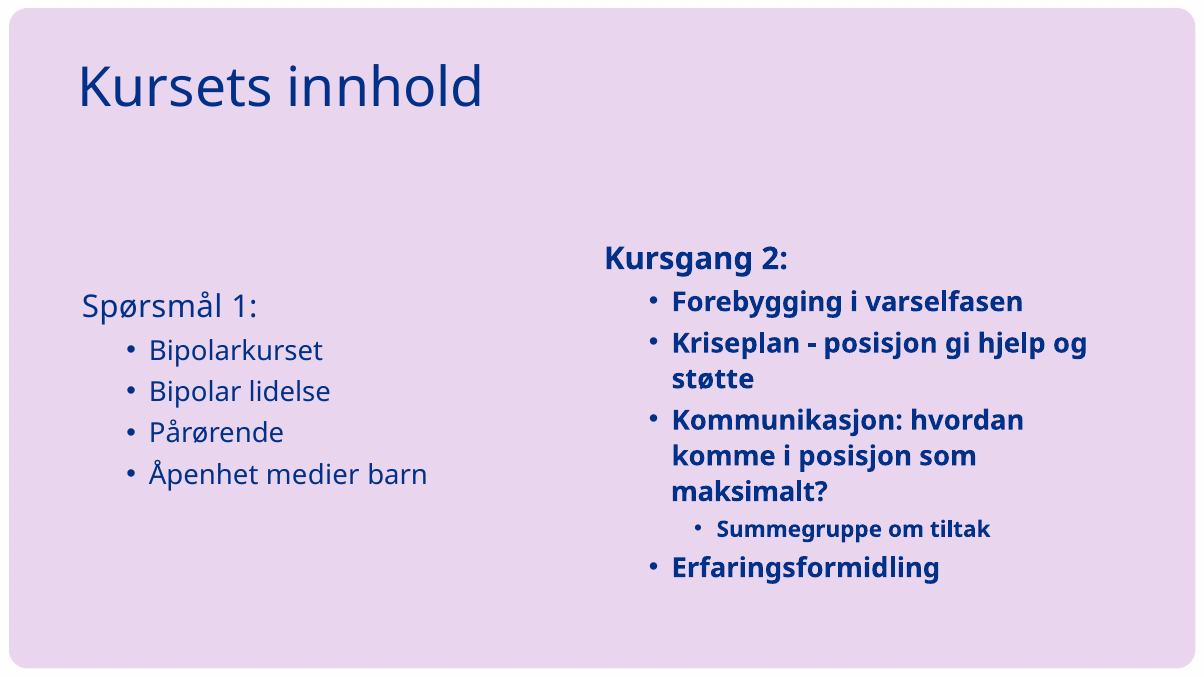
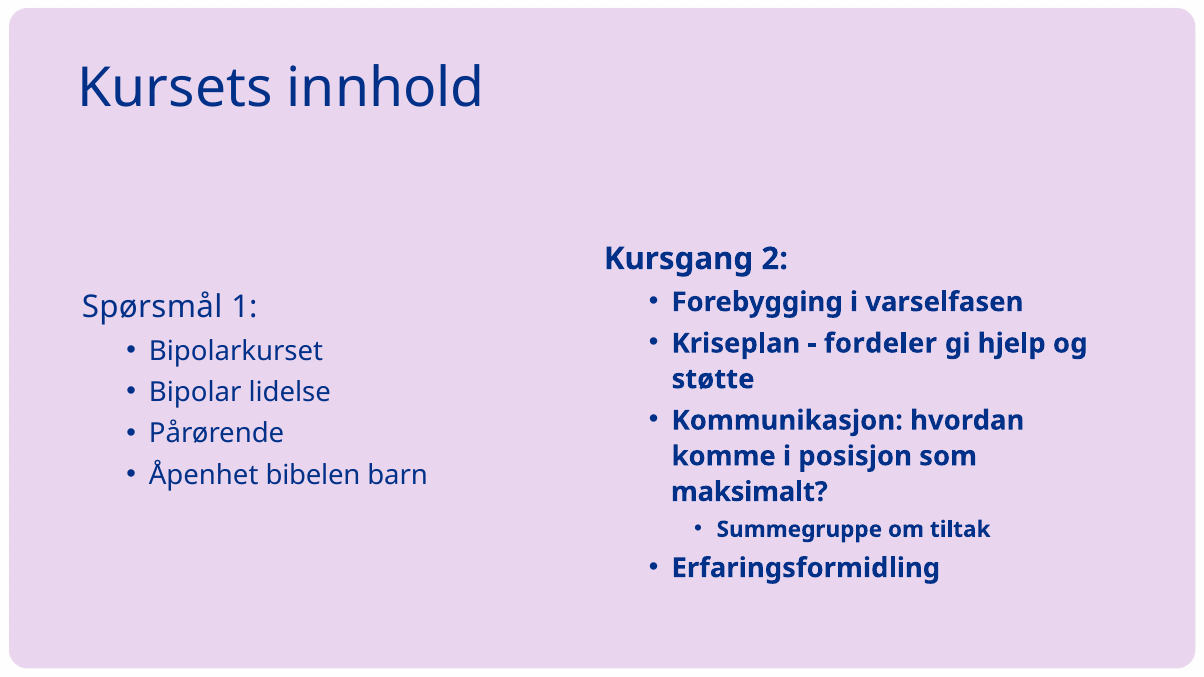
posisjon: posisjon -> fordeler (880, 344)
medier: medier -> bibelen (313, 475)
